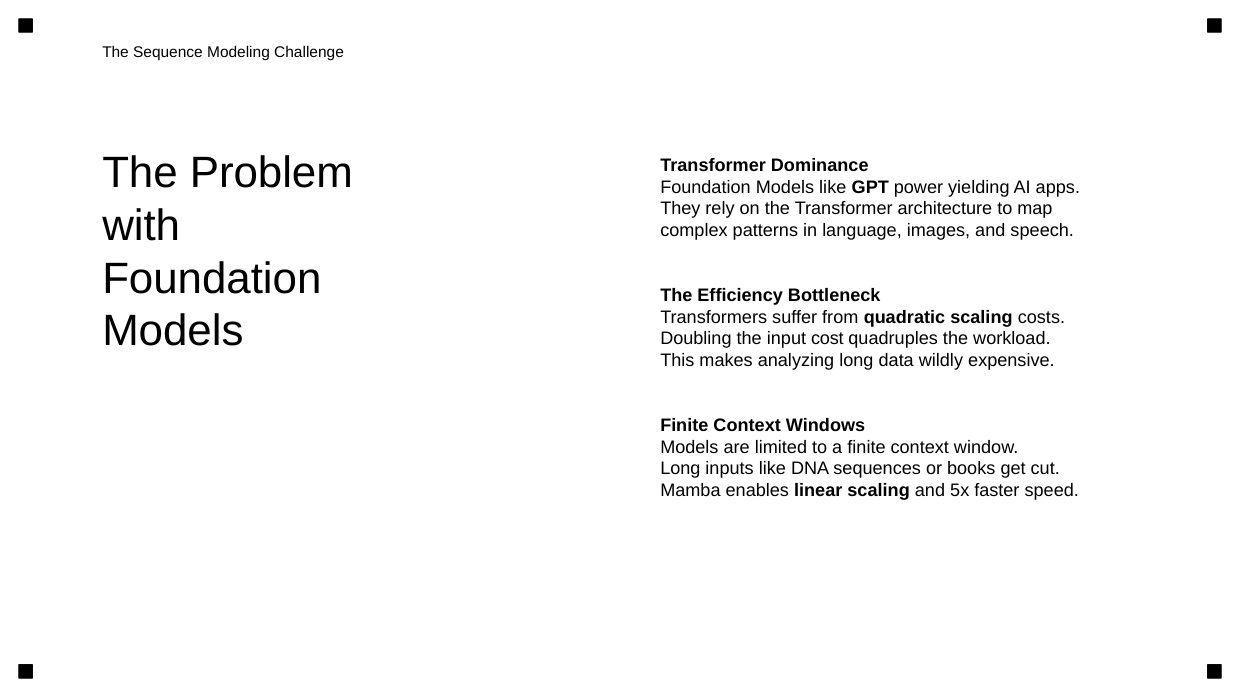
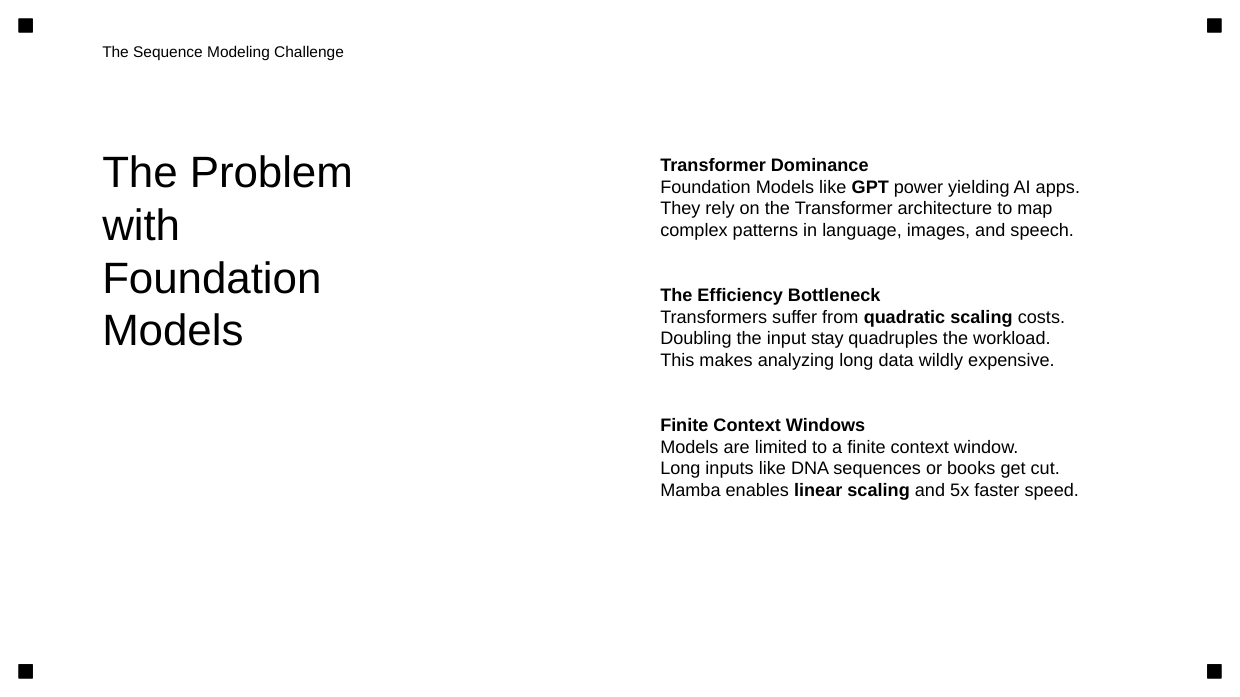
cost: cost -> stay (827, 339)
